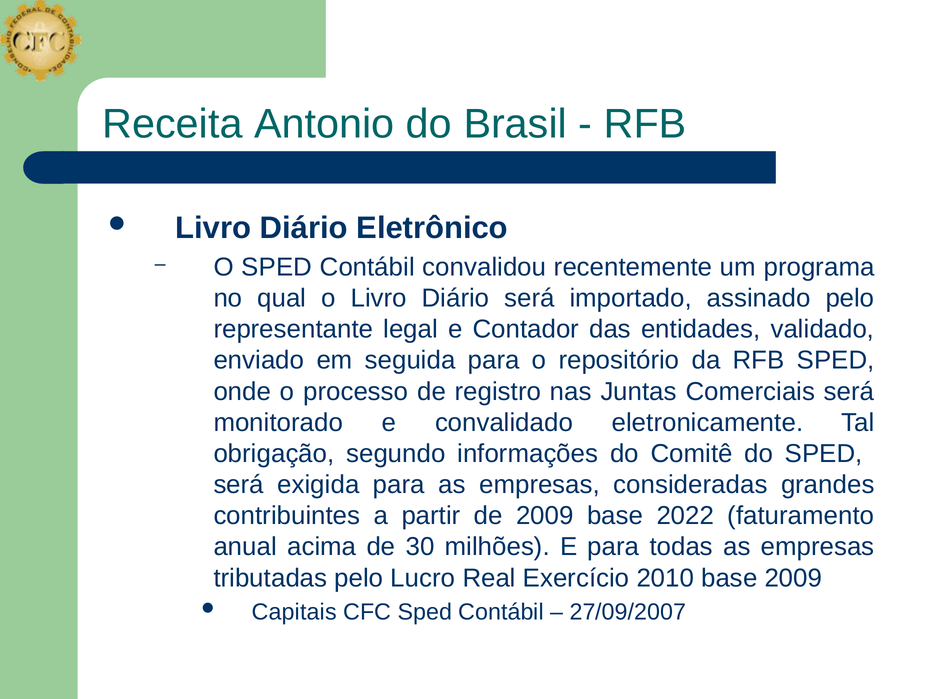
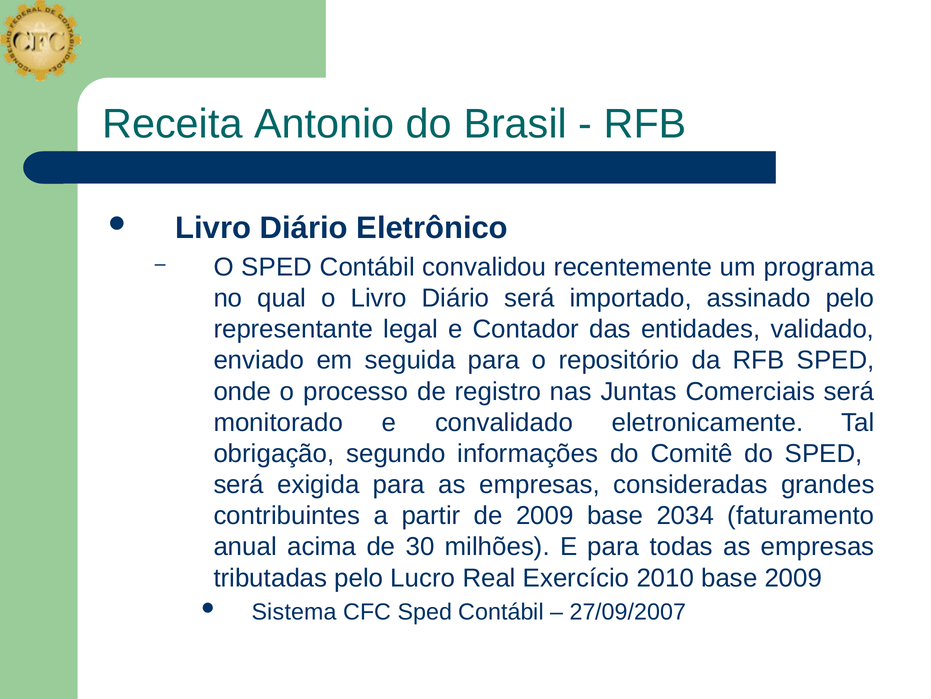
2022: 2022 -> 2034 (685, 515)
Capitais: Capitais -> Sistema (294, 611)
